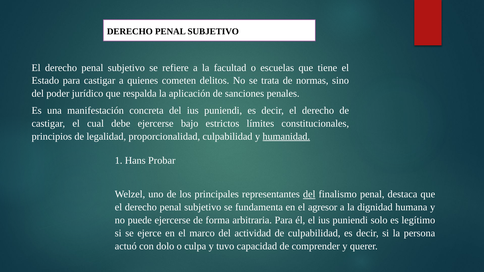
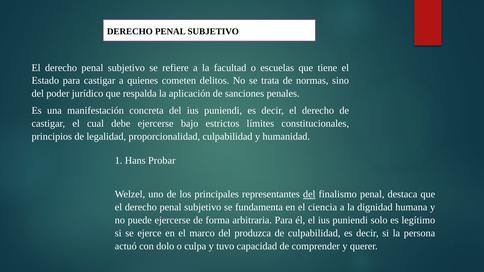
humanidad underline: present -> none (286, 137)
agresor: agresor -> ciencia (323, 207)
actividad: actividad -> produzca (253, 233)
